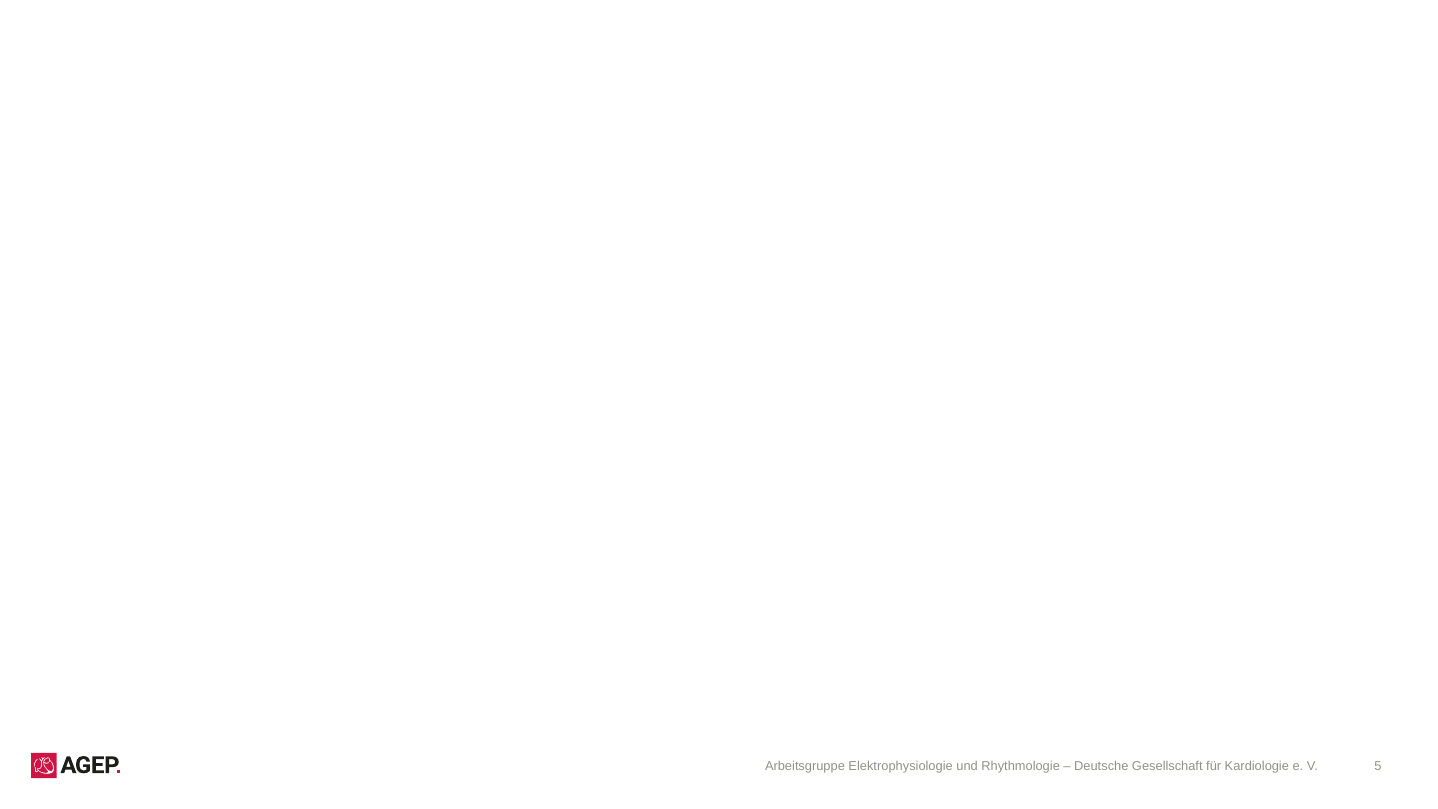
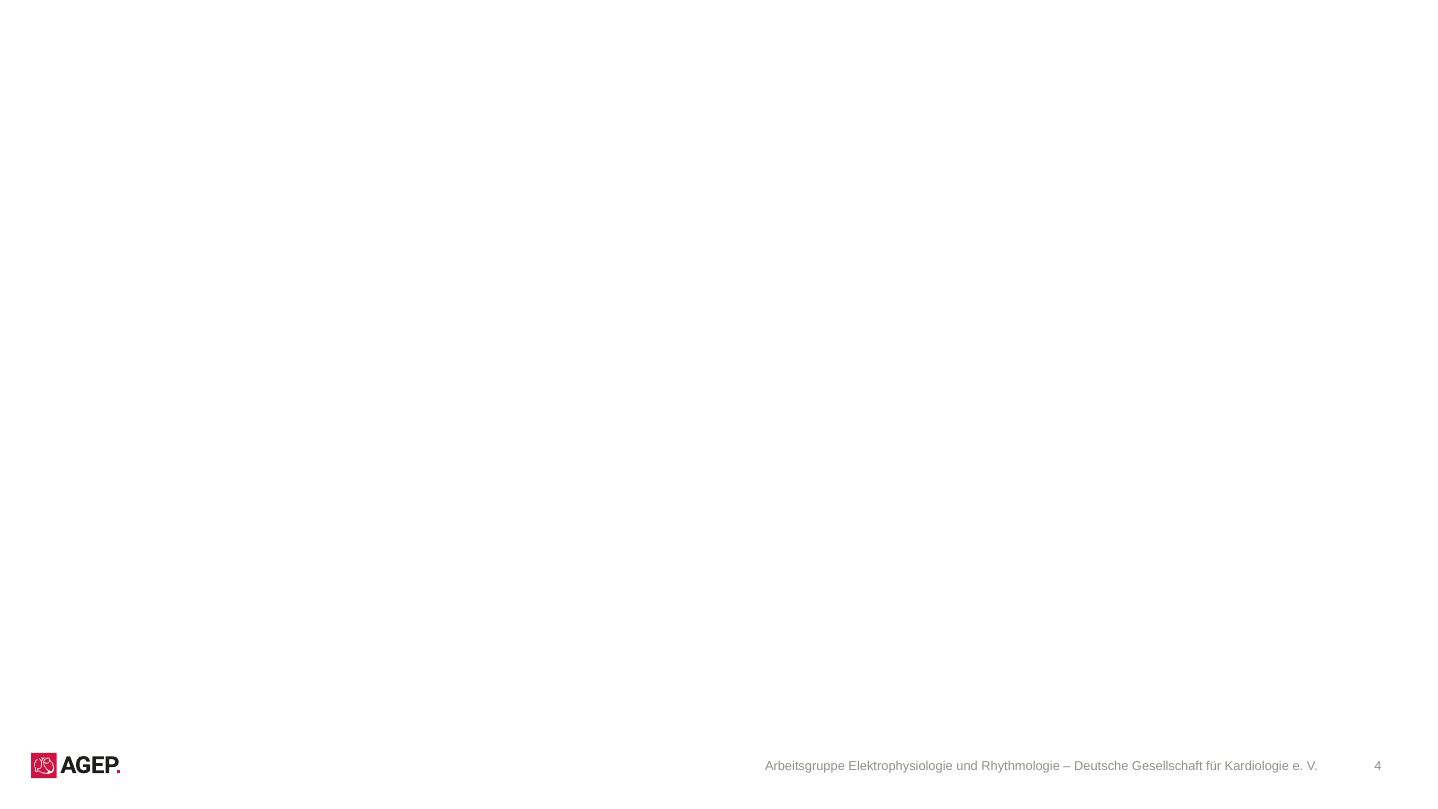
5: 5 -> 4 (1378, 766)
